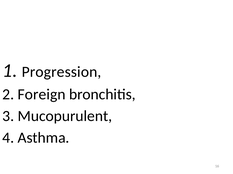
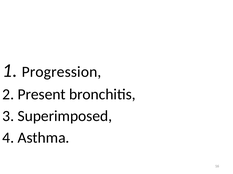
Foreign: Foreign -> Present (42, 95)
Mucopurulent: Mucopurulent -> Superimposed (65, 116)
